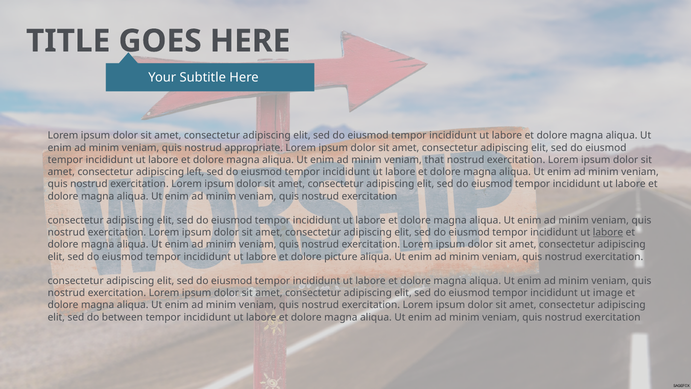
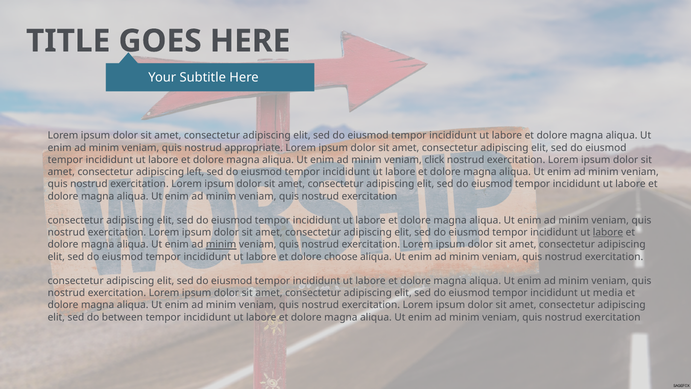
that: that -> click (434, 160)
minim underline: none -> present (221, 244)
picture: picture -> choose (341, 257)
image: image -> media (608, 293)
